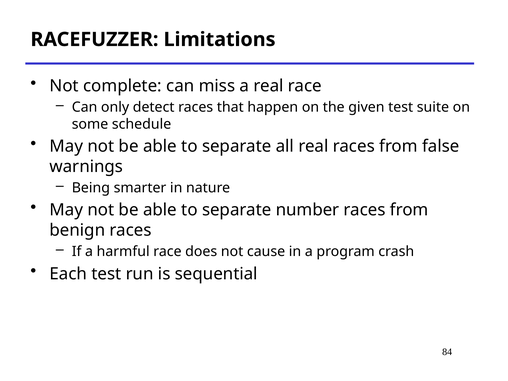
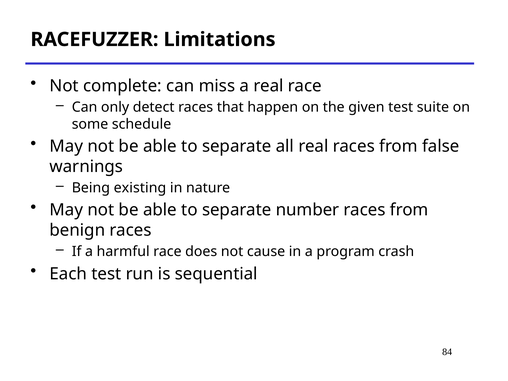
smarter: smarter -> existing (140, 188)
